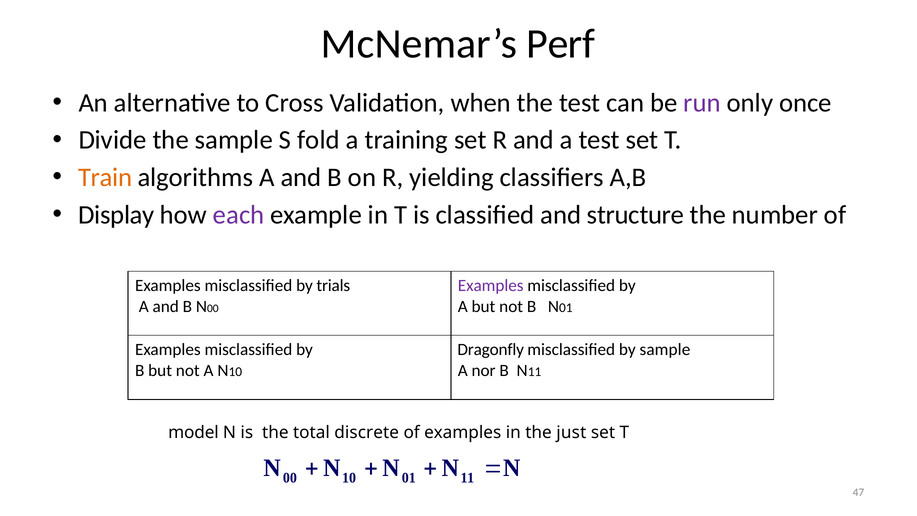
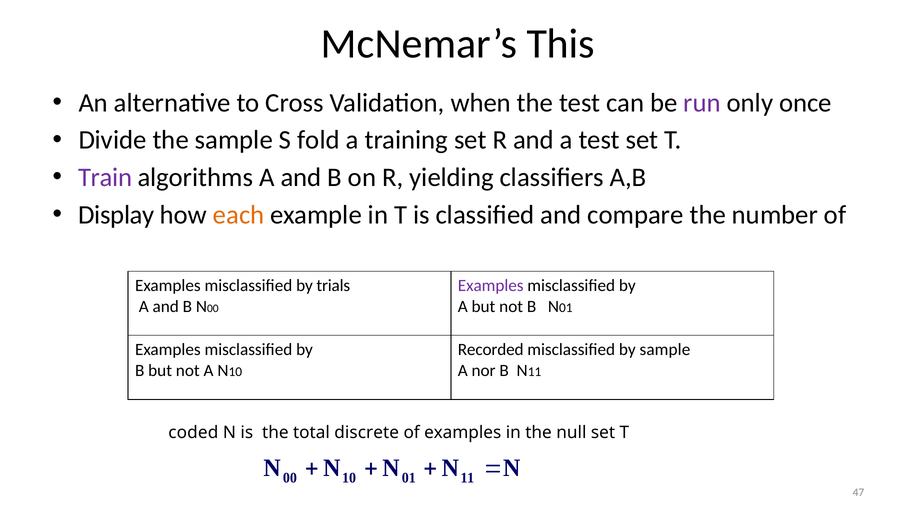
Perf: Perf -> This (561, 44)
Train colour: orange -> purple (105, 177)
each colour: purple -> orange (239, 215)
structure: structure -> compare (635, 215)
Dragonfly: Dragonfly -> Recorded (491, 349)
model: model -> coded (193, 432)
just: just -> null (571, 432)
